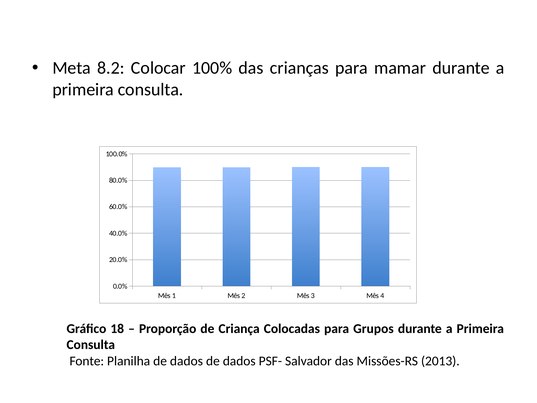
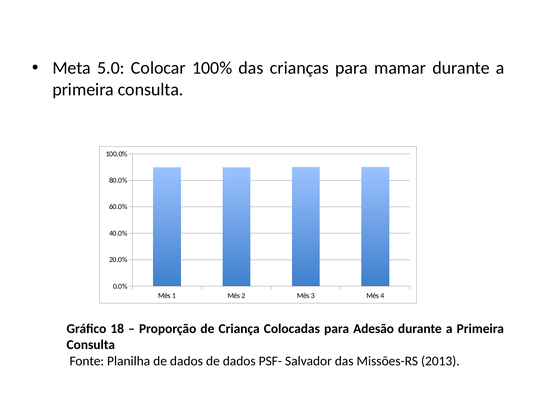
8.2: 8.2 -> 5.0 (111, 68)
Grupos: Grupos -> Adesão (374, 329)
